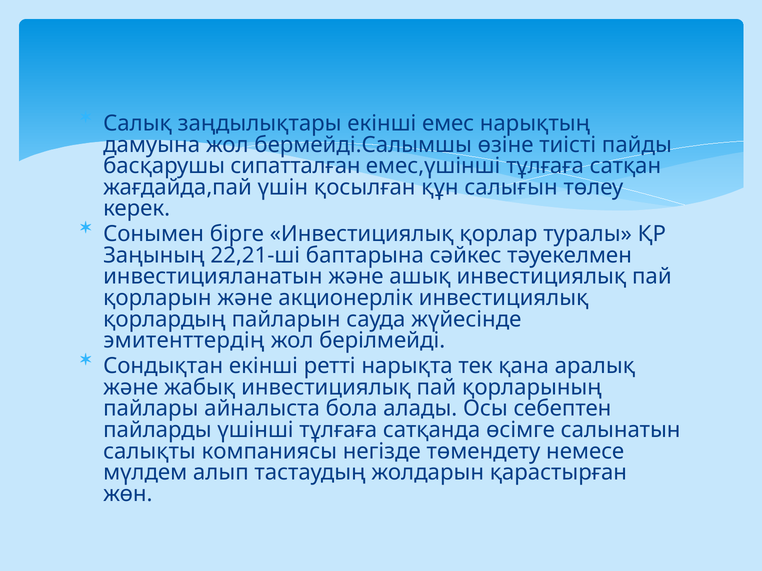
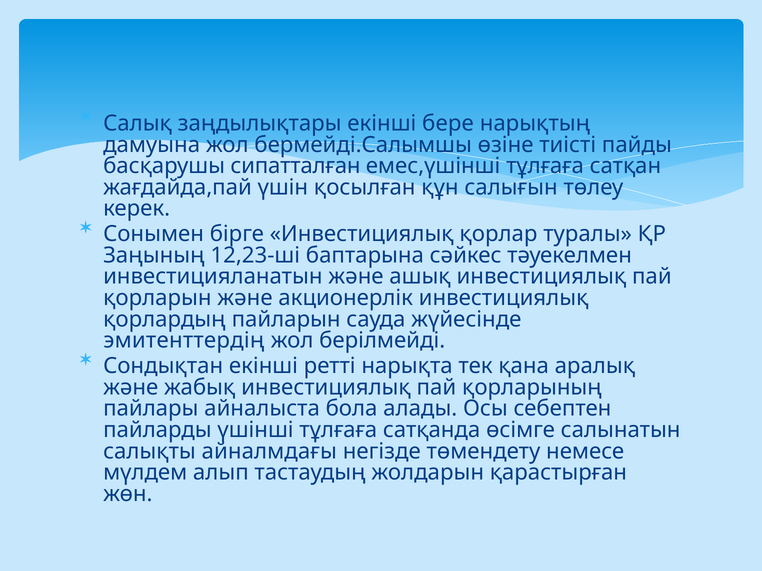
емес: емес -> бере (448, 124)
22,21-ші: 22,21-ші -> 12,23-ші (255, 256)
компаниясы: компаниясы -> айналмдағы (269, 452)
